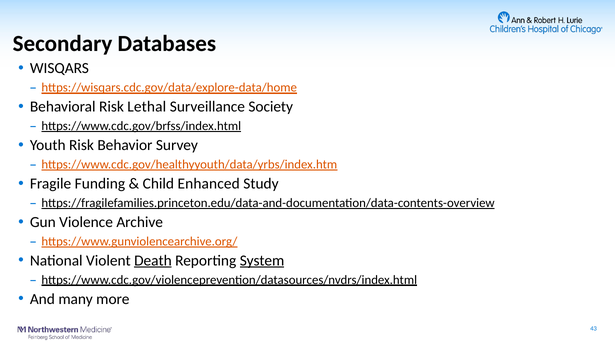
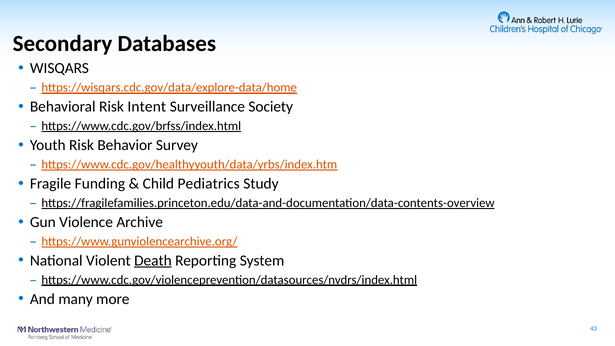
Lethal: Lethal -> Intent (147, 107)
Enhanced: Enhanced -> Pediatrics (209, 184)
System underline: present -> none (262, 260)
